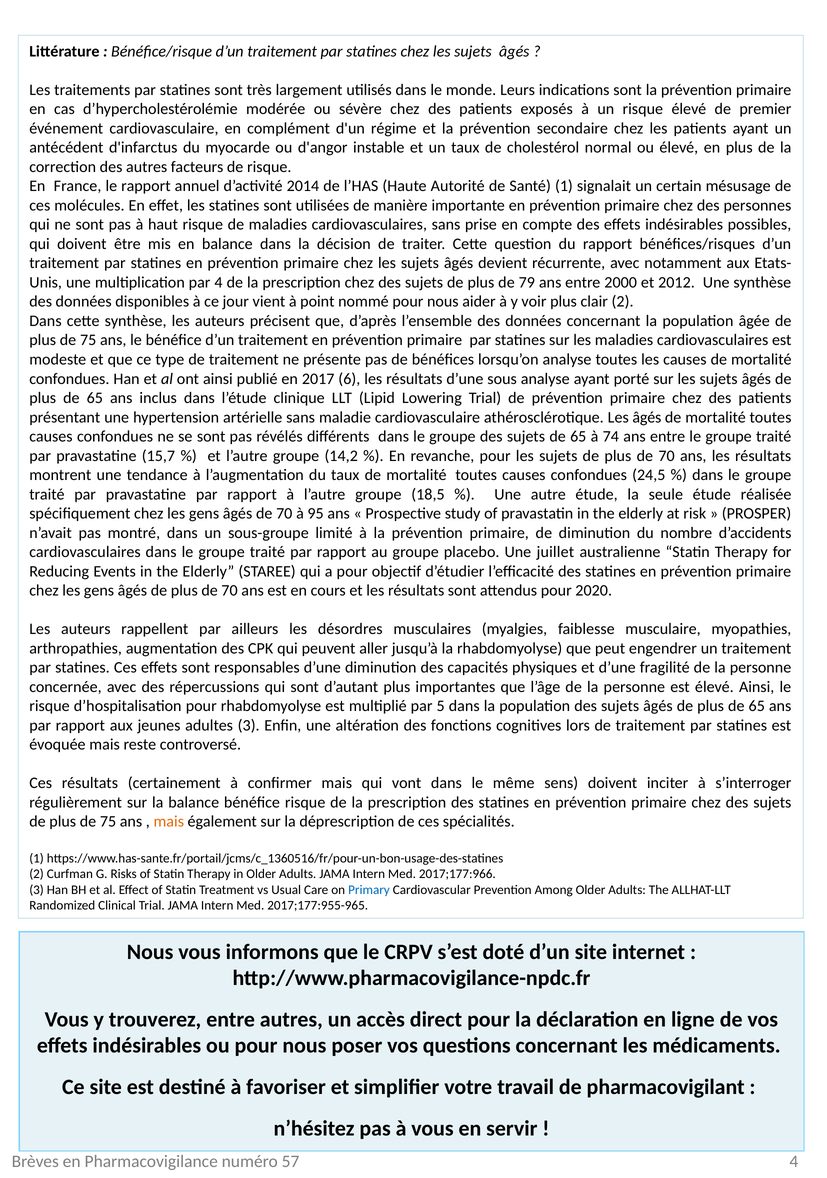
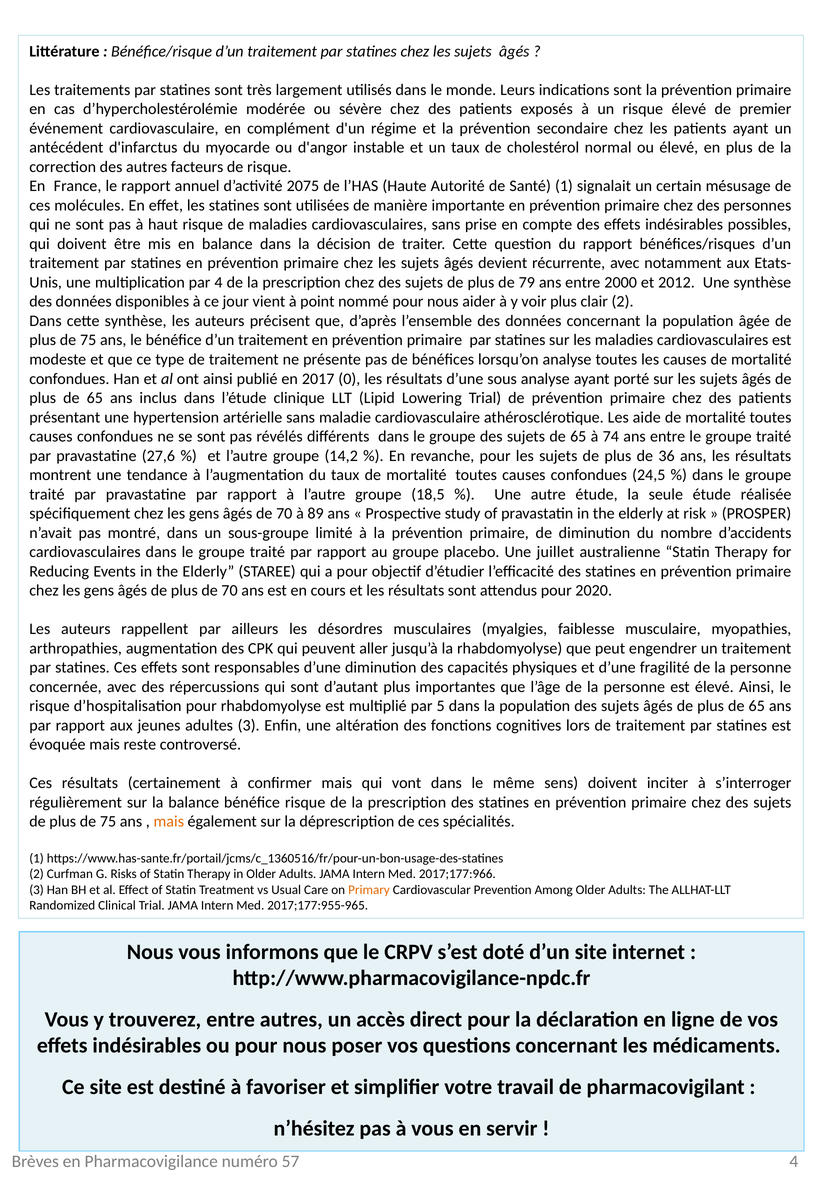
2014: 2014 -> 2075 (303, 186)
6: 6 -> 0 (349, 379)
Les âgés: âgés -> aide (647, 417)
15,7: 15,7 -> 27,6 (158, 456)
70: 70 -> 36 (667, 456)
95: 95 -> 89 (316, 514)
Primary colour: blue -> orange (369, 890)
